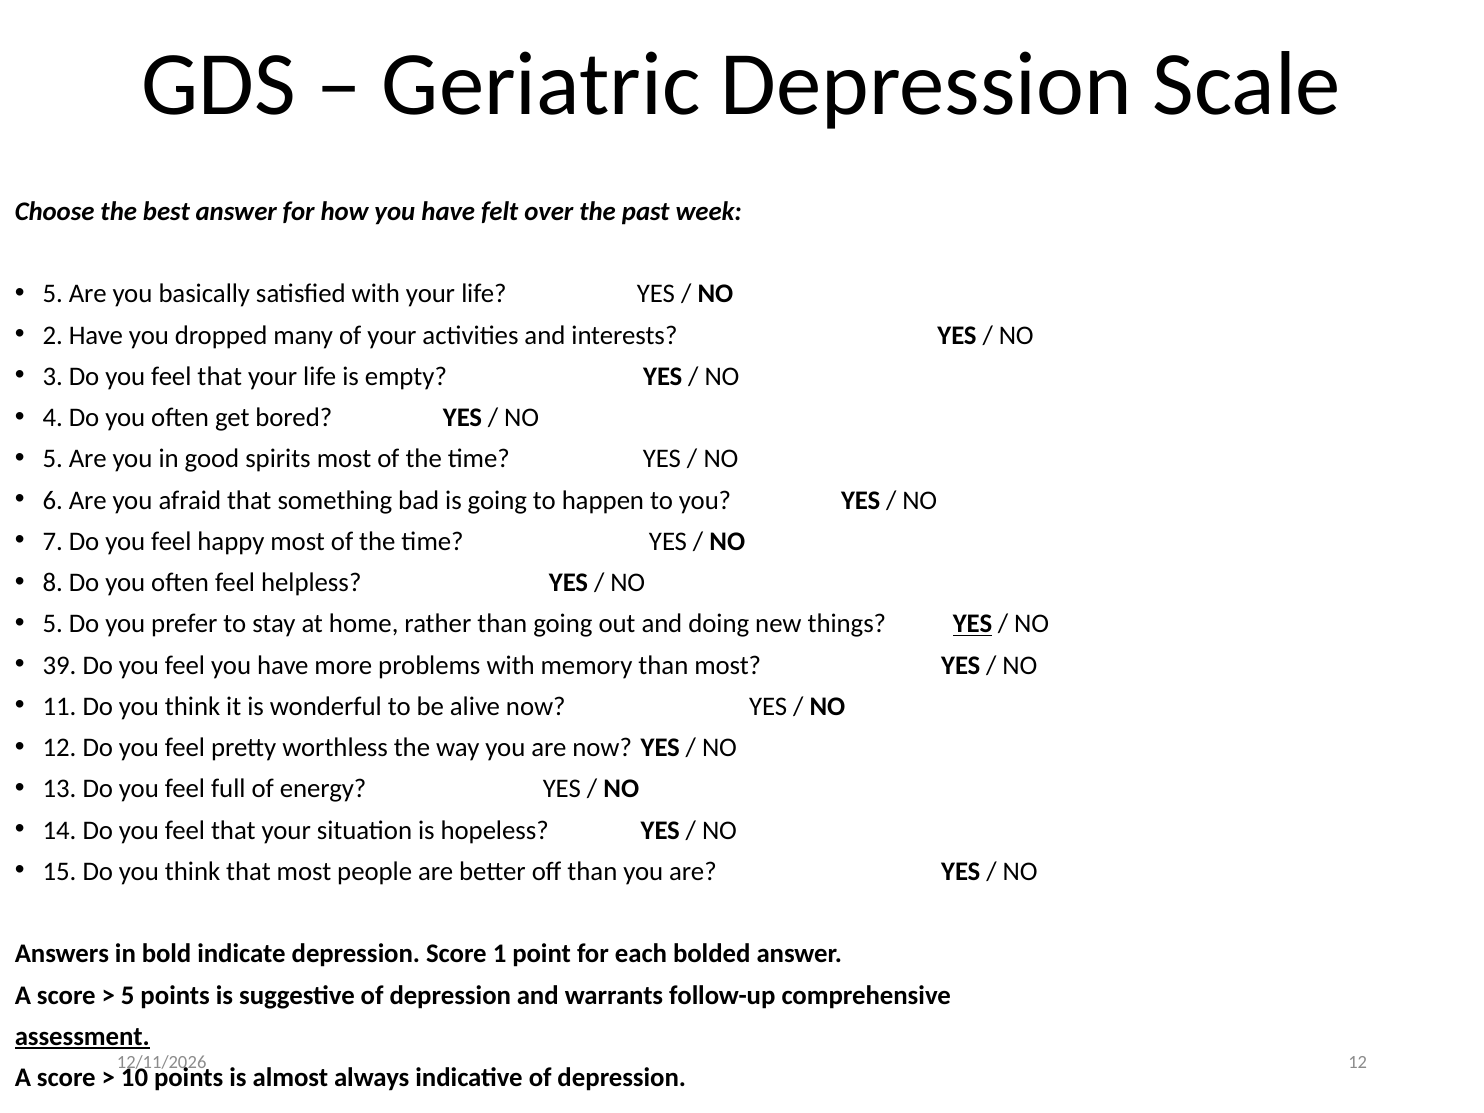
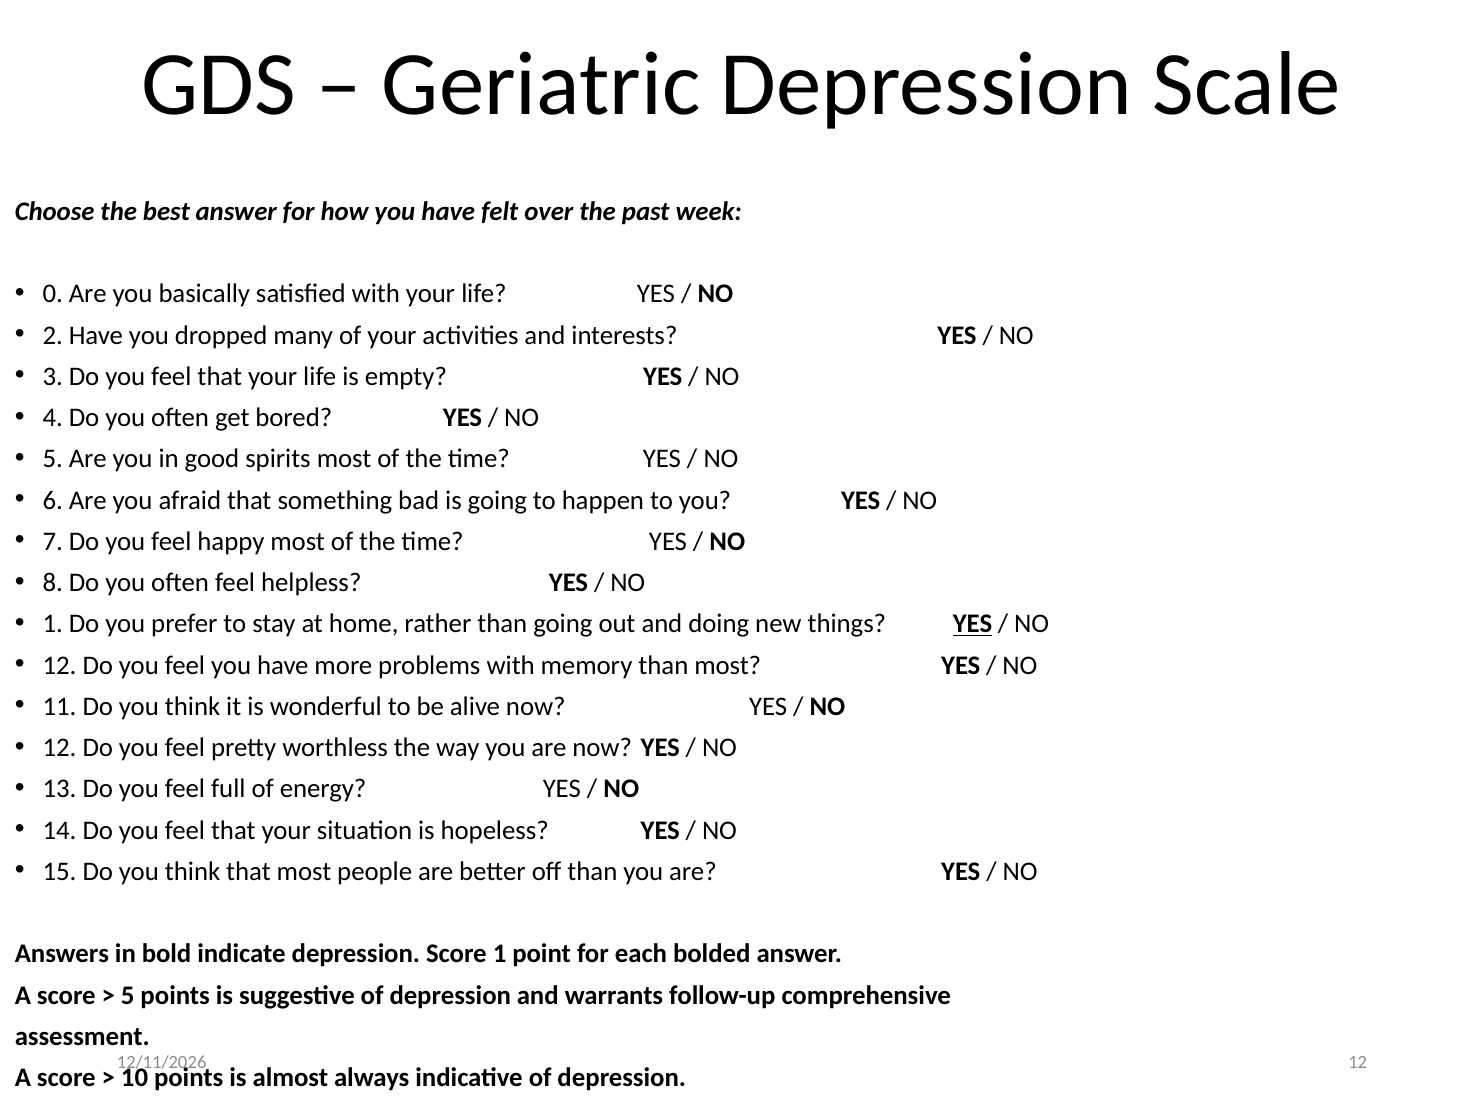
5: 5 -> 0 (53, 294)
5: 5 -> 1 (53, 624)
39: 39 -> 12 (60, 665)
assessment underline: present -> none (82, 1036)
